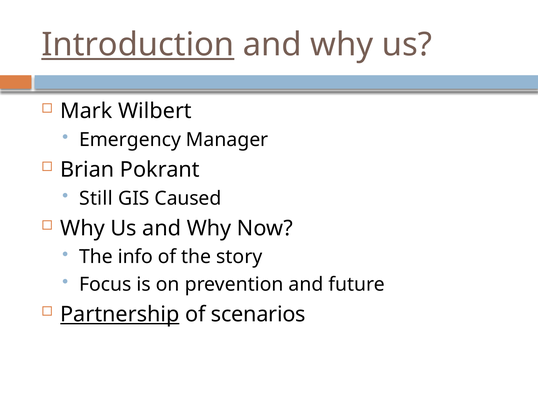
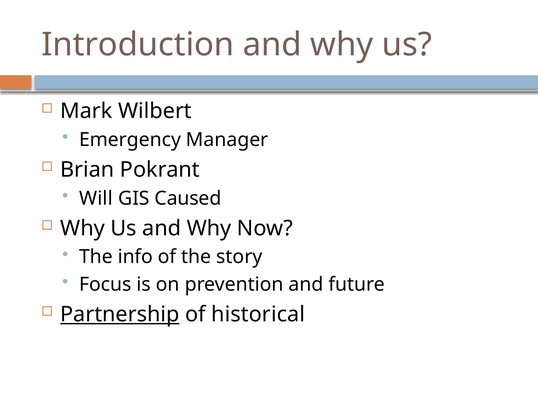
Introduction underline: present -> none (138, 45)
Still: Still -> Will (96, 199)
scenarios: scenarios -> historical (258, 315)
